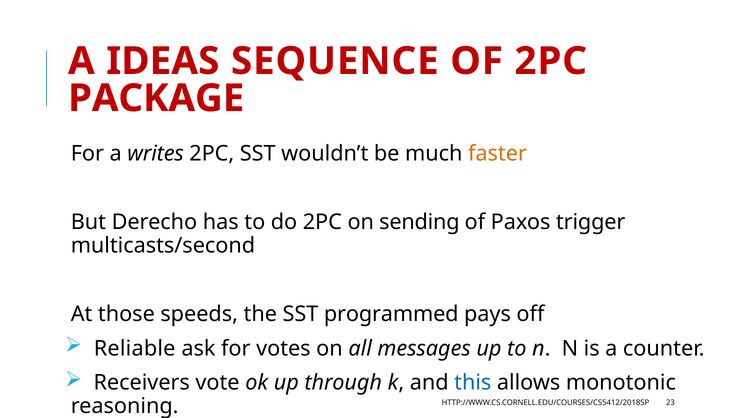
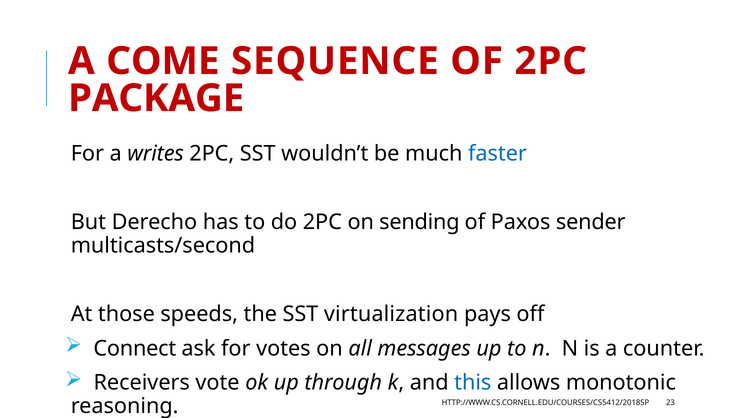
IDEAS: IDEAS -> COME (163, 61)
faster colour: orange -> blue (497, 154)
trigger: trigger -> sender (591, 222)
programmed: programmed -> virtualization (391, 314)
Reliable: Reliable -> Connect (135, 348)
